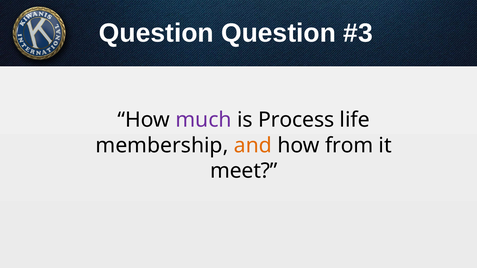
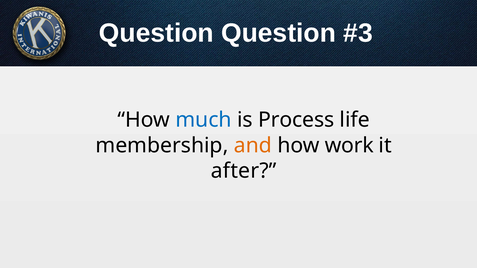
much colour: purple -> blue (204, 120)
from: from -> work (349, 146)
meet: meet -> after (244, 171)
